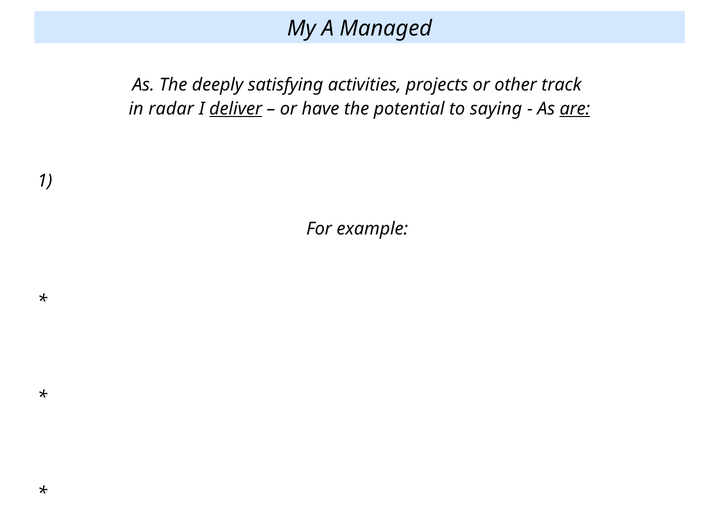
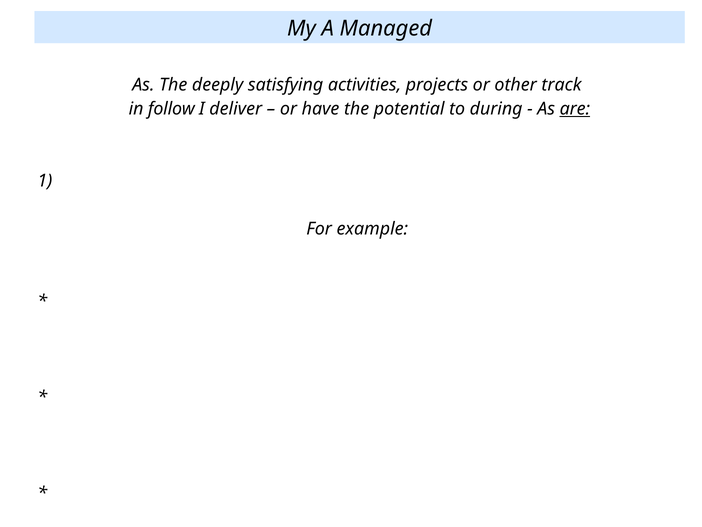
radar: radar -> follow (171, 109)
deliver underline: present -> none (236, 109)
saying: saying -> during (496, 109)
